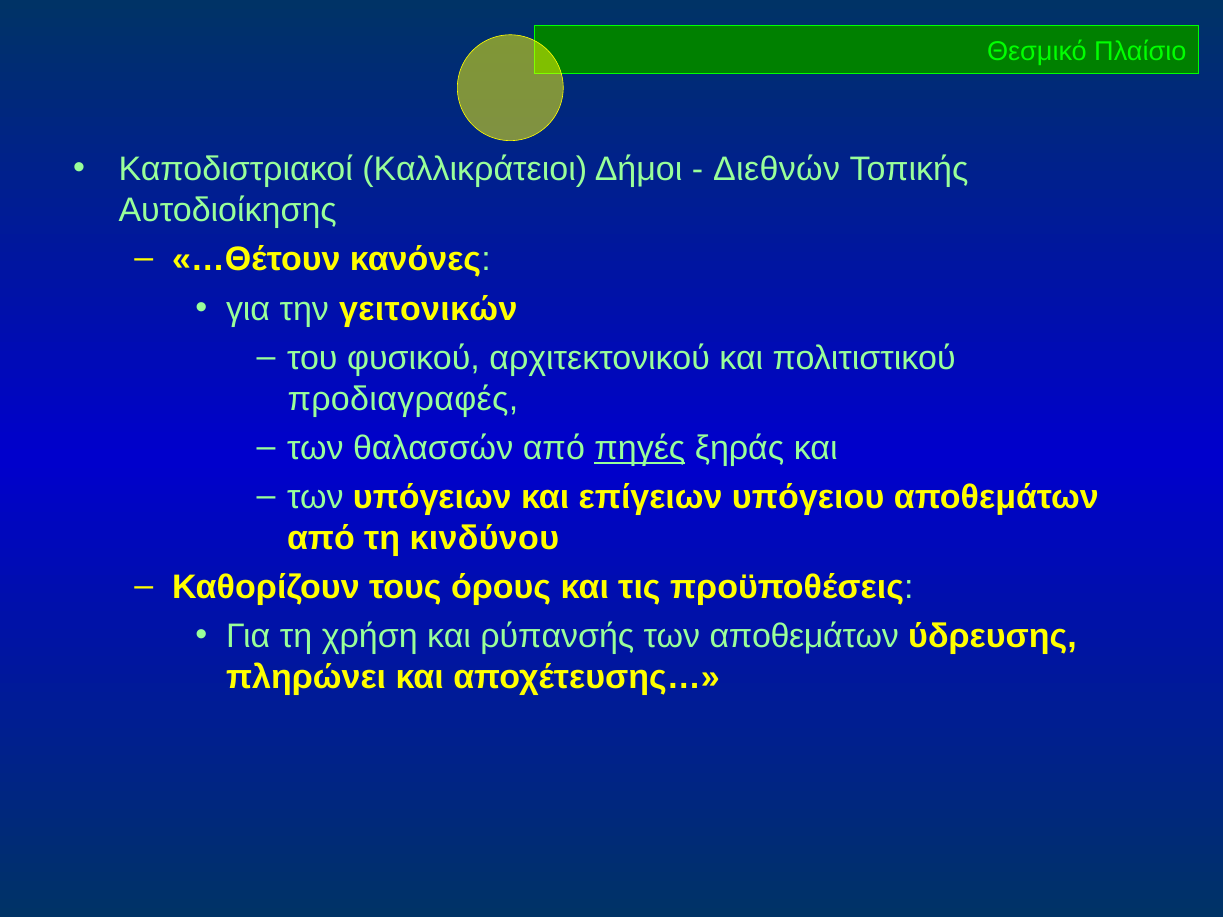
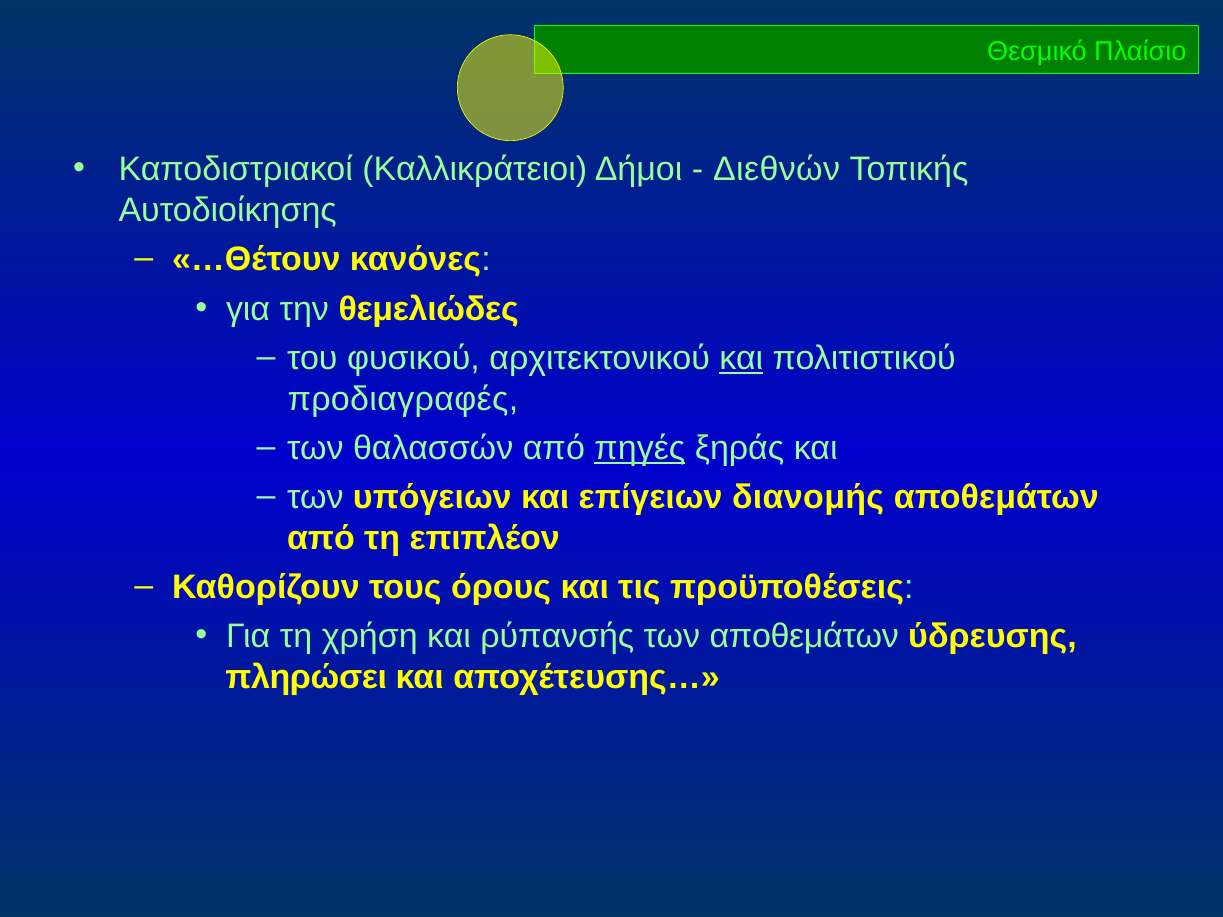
γειτονικών: γειτονικών -> θεμελιώδες (429, 309)
και underline: none -> present (741, 358)
υπόγειου: υπόγειου -> διανομής (808, 497)
κινδύνου: κινδύνου -> επιπλέον (485, 538)
πληρώνει: πληρώνει -> πληρώσει (306, 678)
